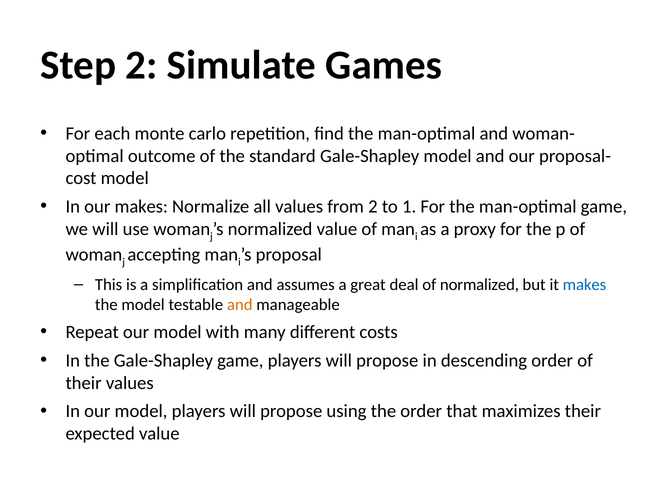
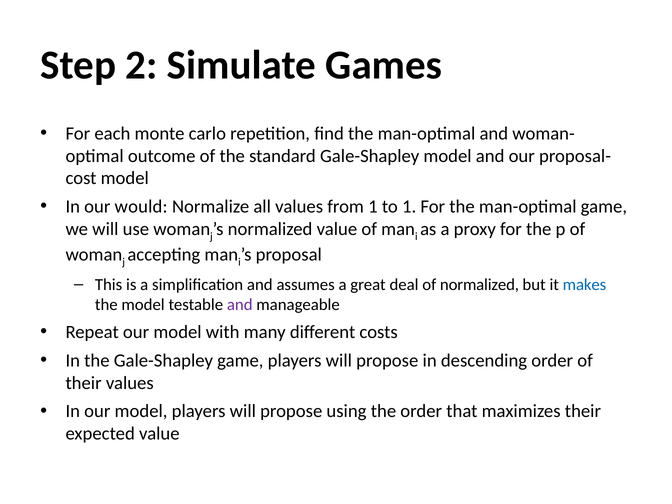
our makes: makes -> would (141, 207)
from 2: 2 -> 1 (373, 207)
and colour: orange -> purple (240, 305)
